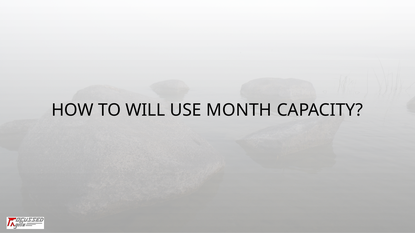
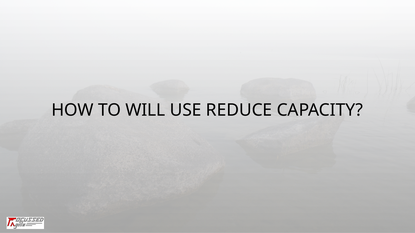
MONTH: MONTH -> REDUCE (239, 110)
